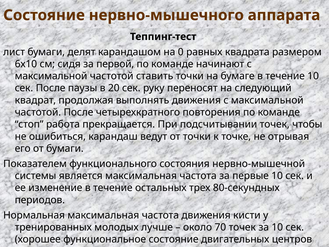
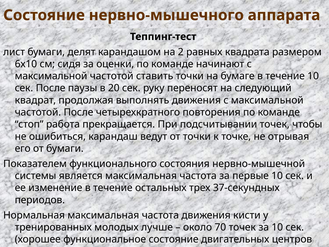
0: 0 -> 2 (181, 52)
первой: первой -> оценки (115, 64)
80-секундных: 80-секундных -> 37-секундных (246, 188)
